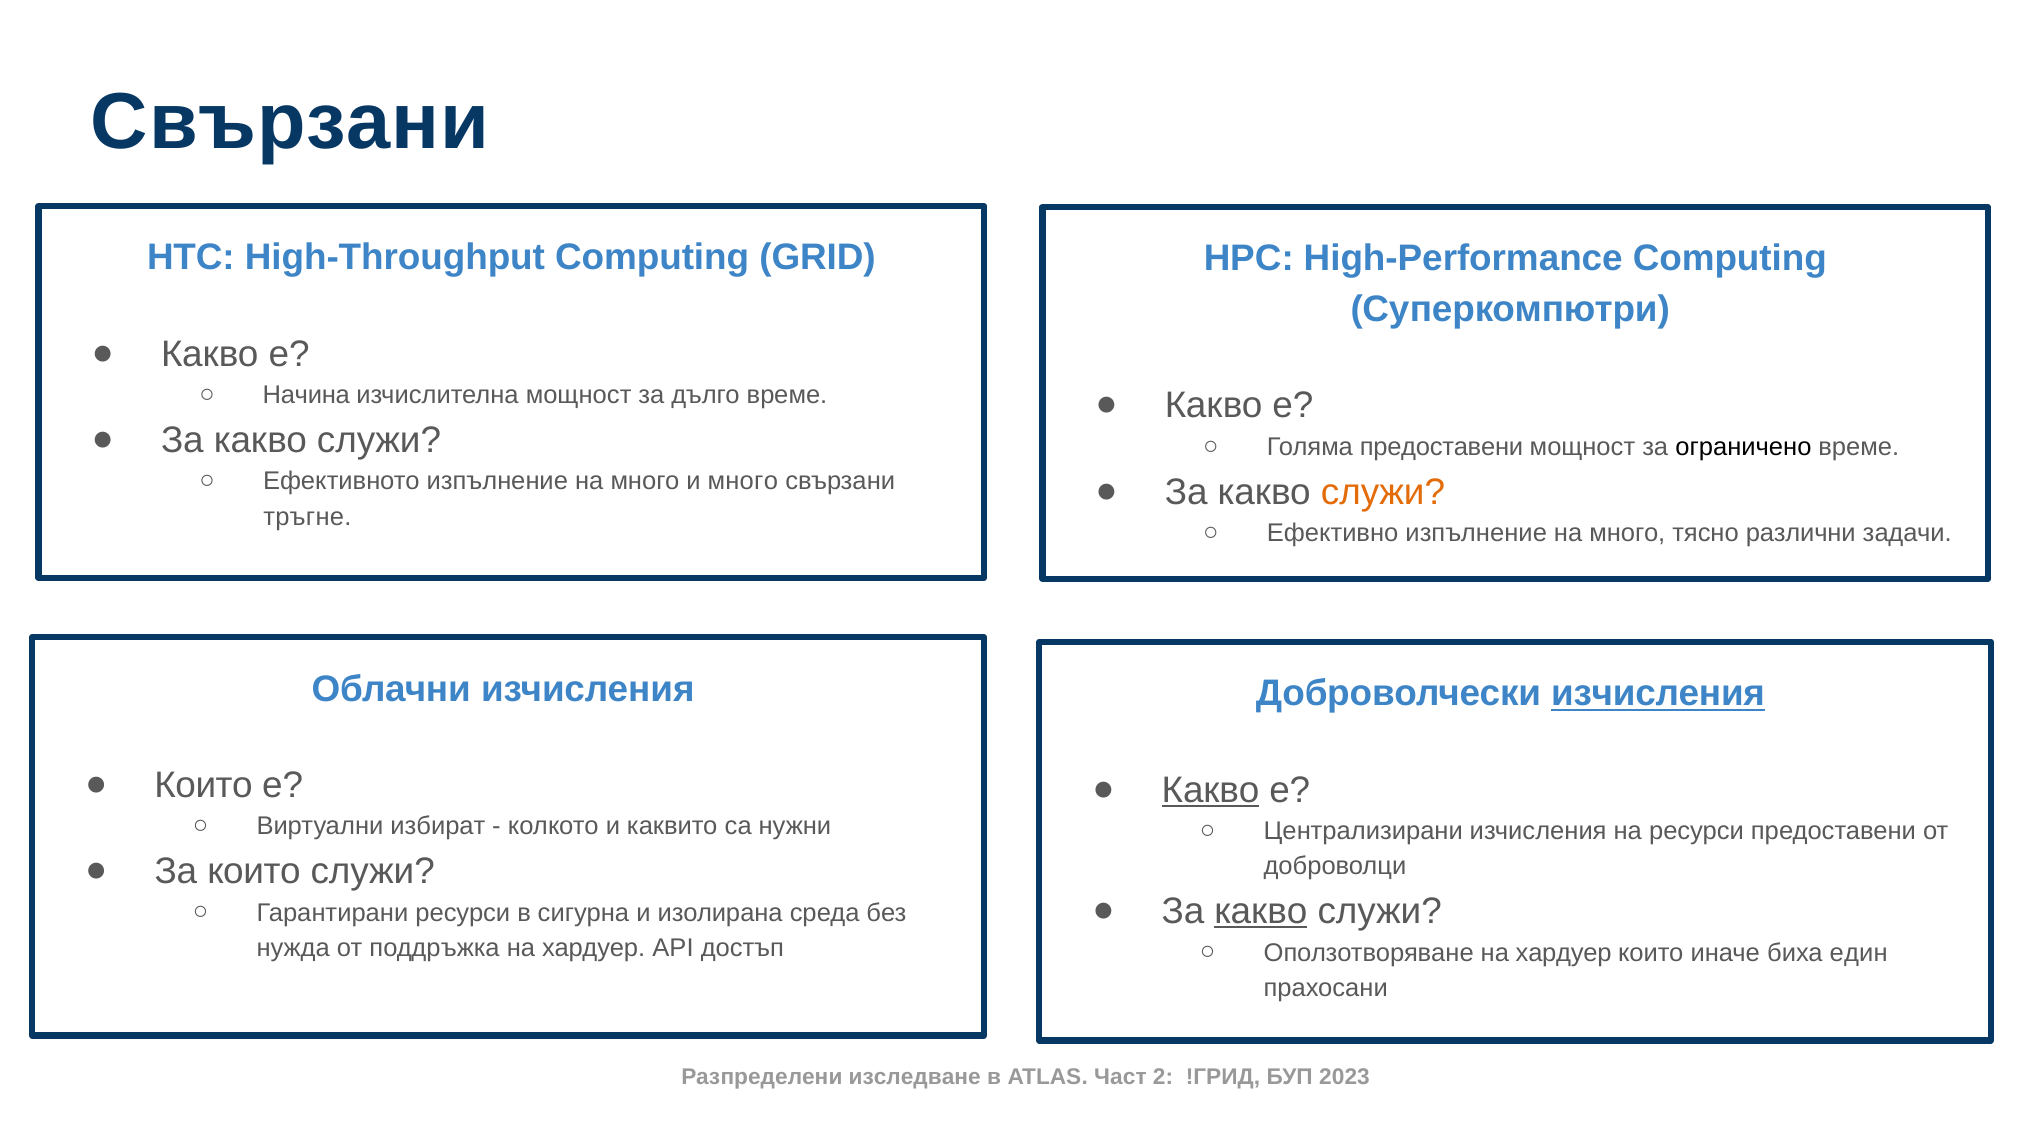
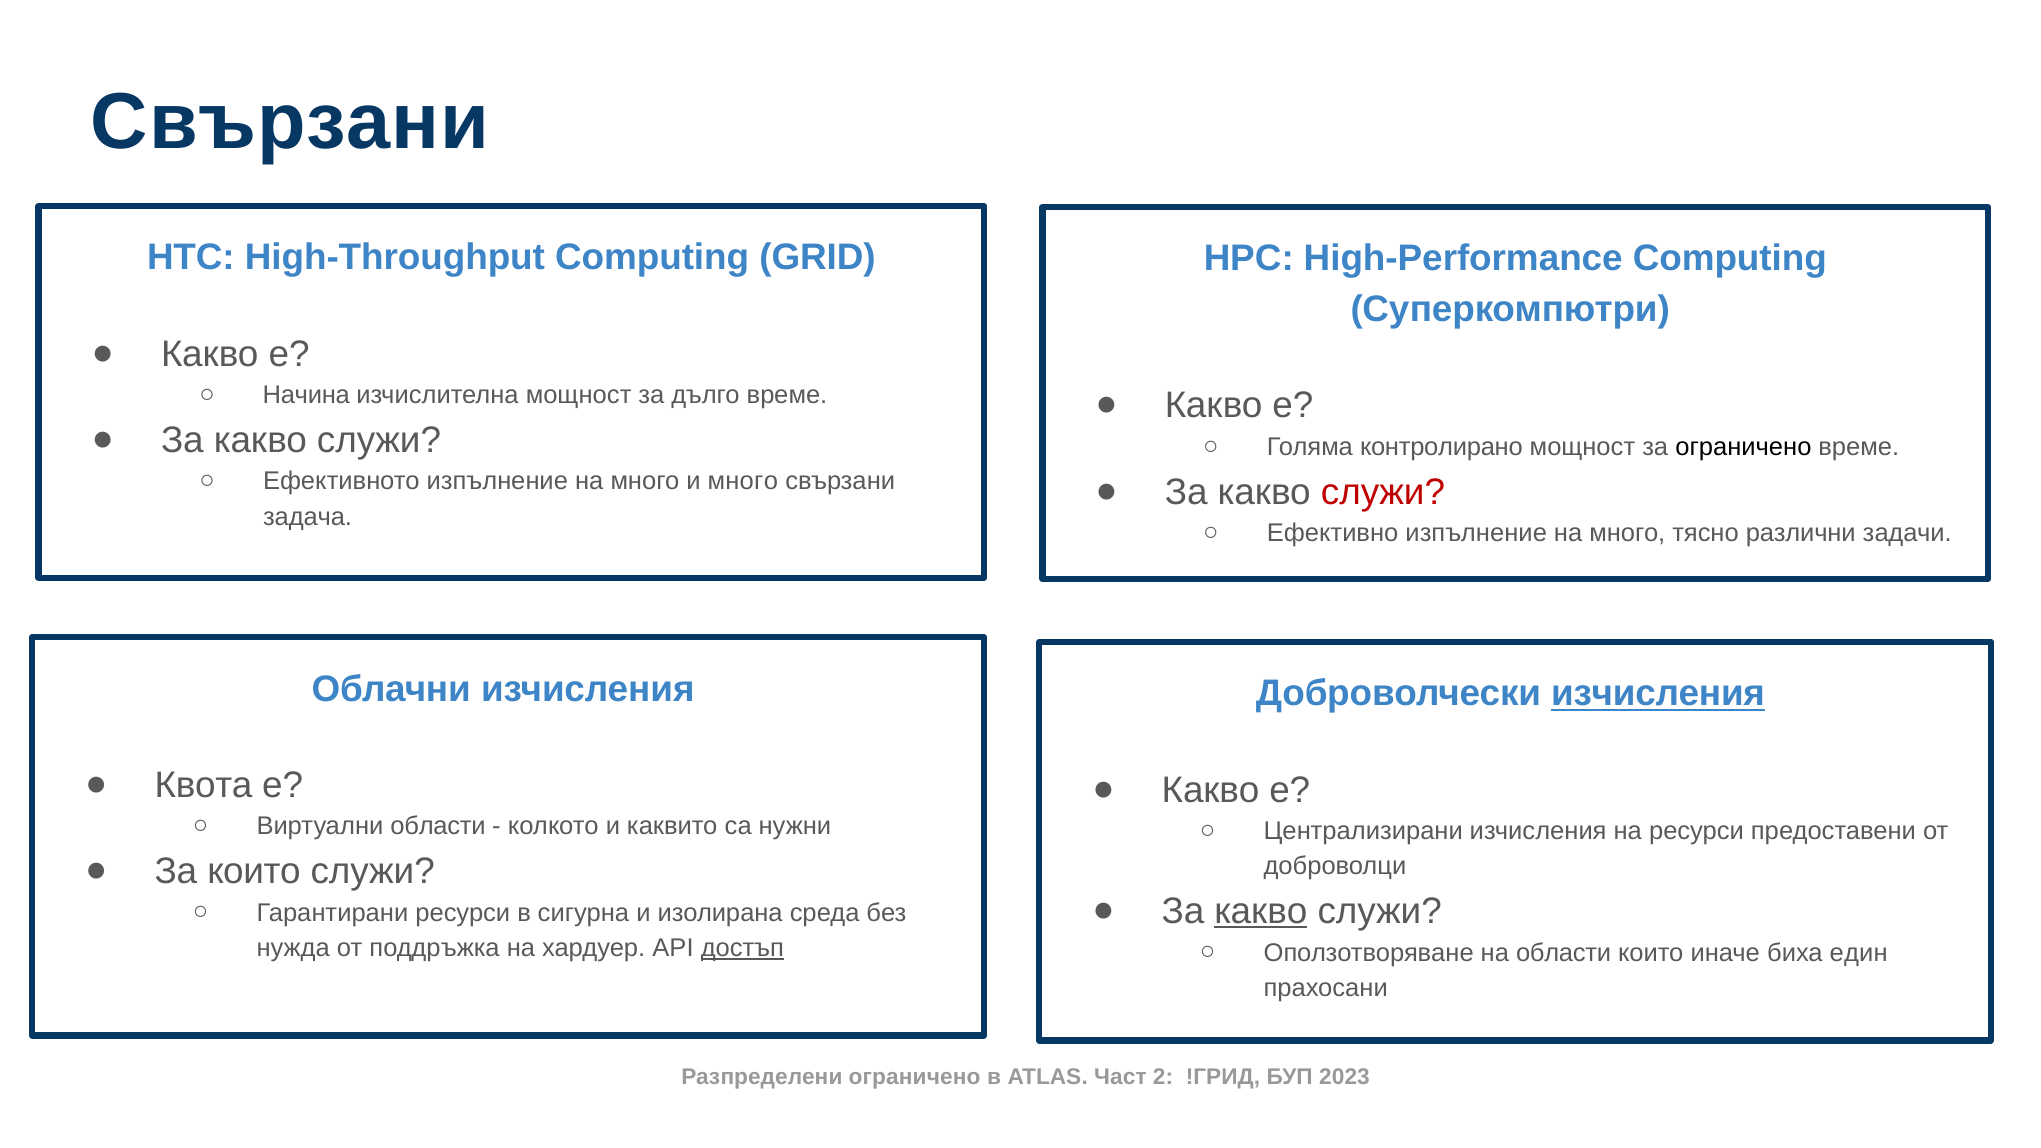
Голяма предоставени: предоставени -> контролирано (1441, 447)
служи colour: orange -> red (1383, 492)
тръгне: тръгне -> задача (308, 517)
Които: Които -> Квота (203, 785)
Какво underline: present -> none (1210, 790)
Виртуални избират: избират -> области (438, 827)
достъп underline: none -> present (742, 948)
Оползотворяване на хардуер: хардуер -> области (1564, 953)
изследване: изследване -> ограничено (915, 1078)
